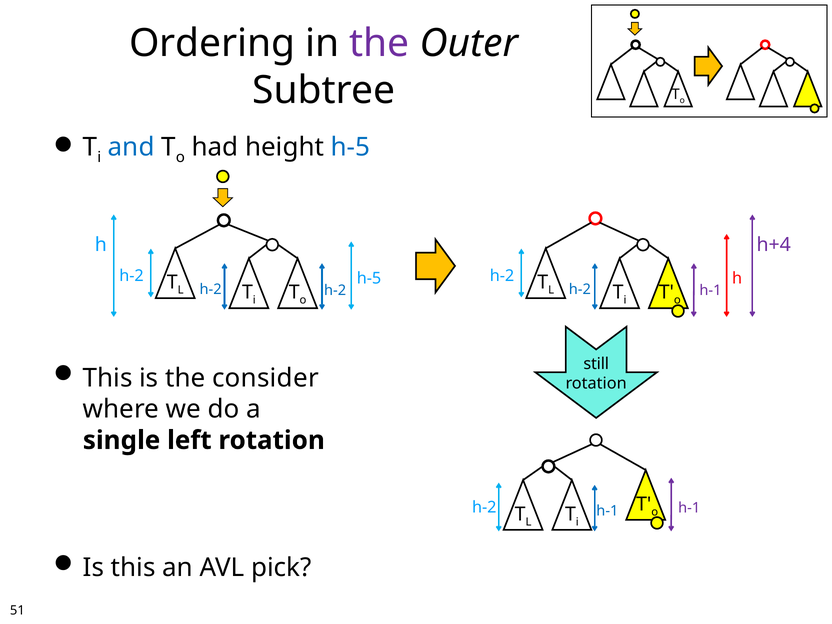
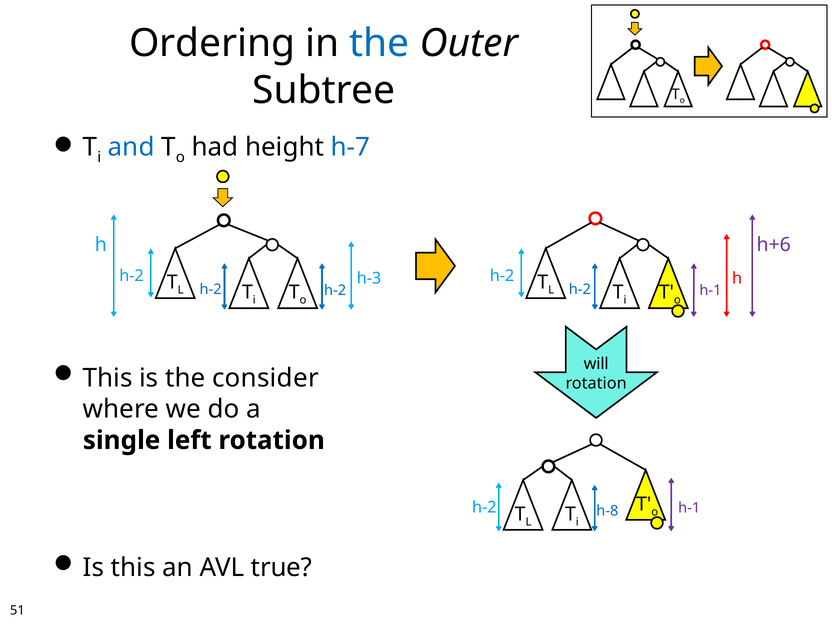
the colour: purple -> blue (379, 44)
height h-5: h-5 -> h-7 (350, 147)
h+4: h+4 -> h+6 (774, 245)
h-2 h-5: h-5 -> h-3 (369, 278)
still: still -> will (596, 364)
h-1: h-1 -> h-8 (607, 511)
pick: pick -> true (282, 568)
